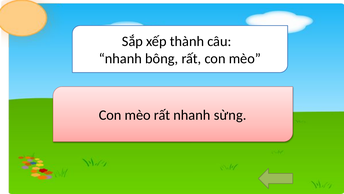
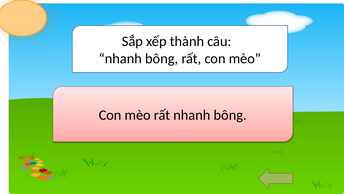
rất nhanh sừng: sừng -> bông (230, 115)
